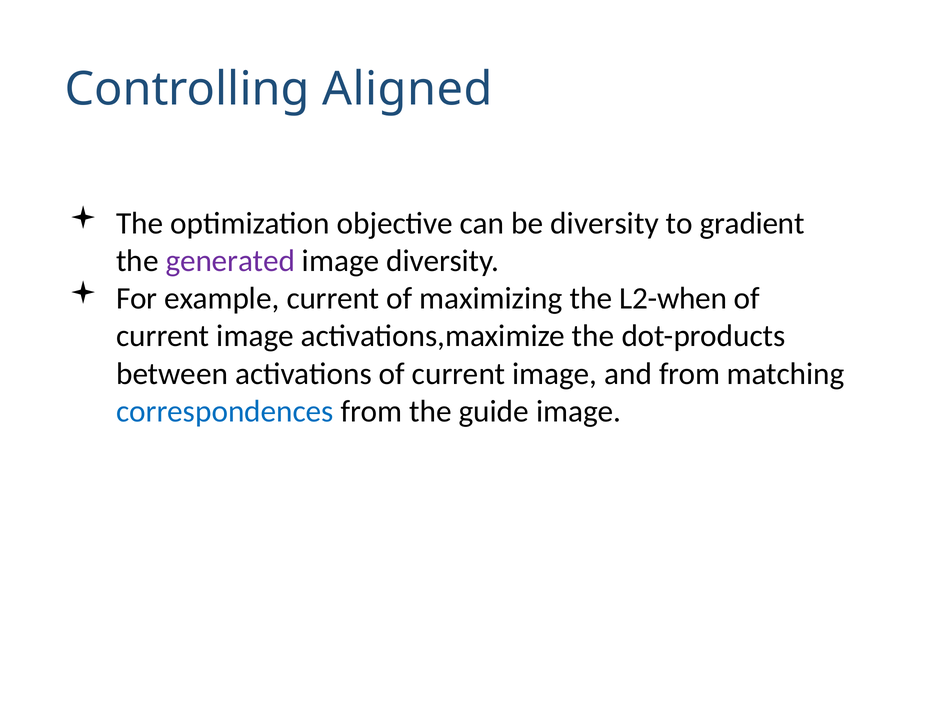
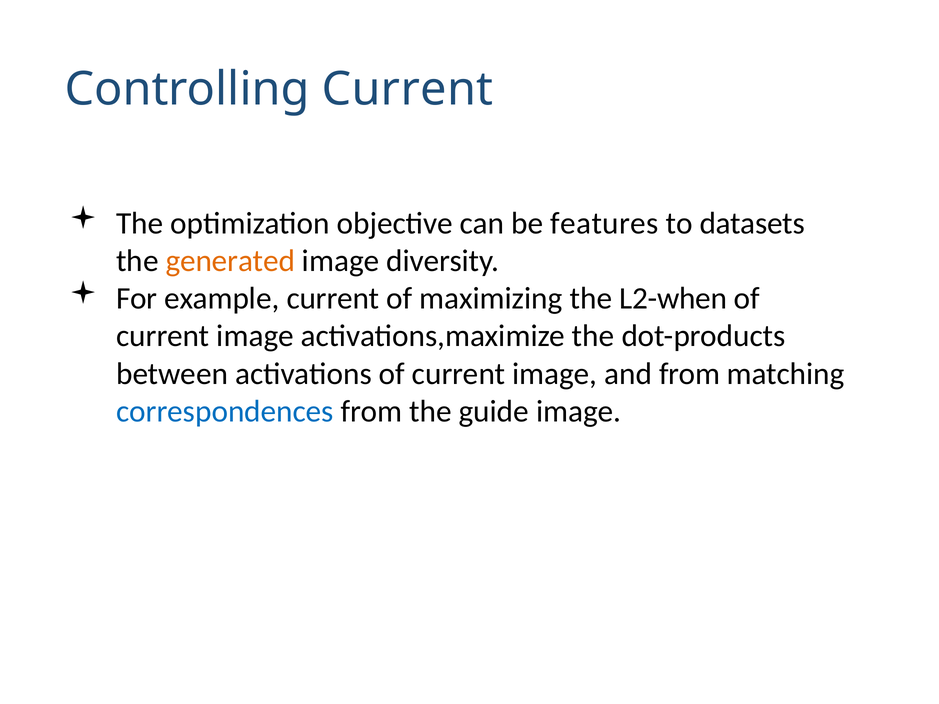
Controlling Aligned: Aligned -> Current (408, 89)
be diversity: diversity -> features (604, 224)
gradient: gradient -> datasets (752, 224)
generated colour: purple -> orange (230, 261)
